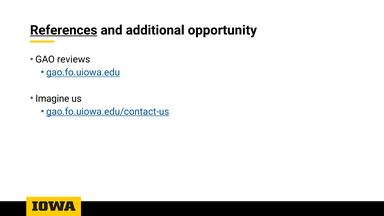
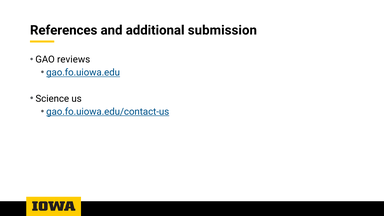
References underline: present -> none (64, 30)
opportunity: opportunity -> submission (222, 30)
Imagine: Imagine -> Science (52, 99)
